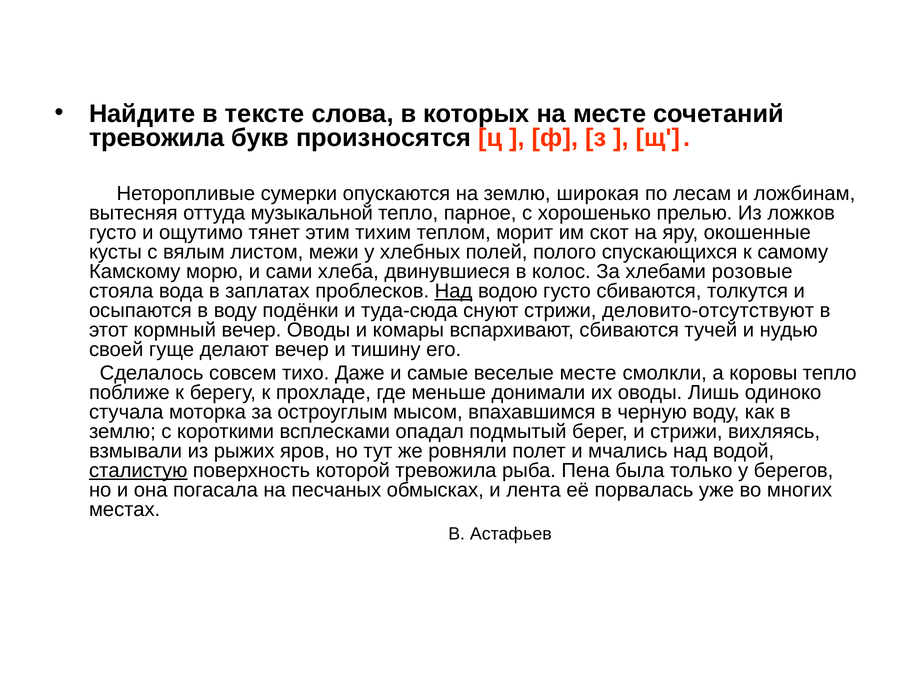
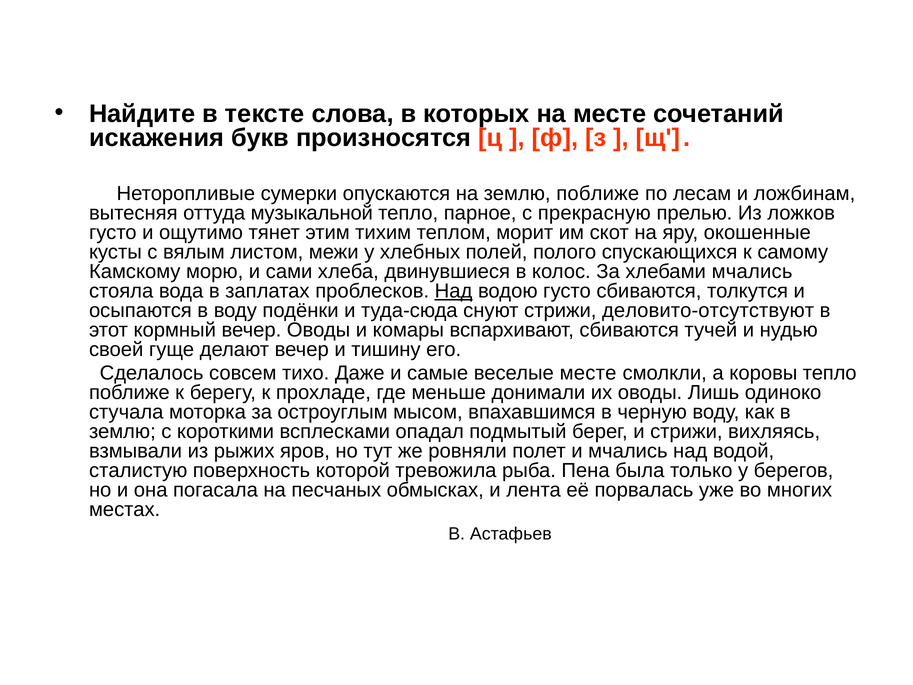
тревожила: тревожила -> искажения (157, 138)
землю широкая: широкая -> поближе (598, 194)
хорошенько: хорошенько -> прекрасную (594, 213)
хлебами розовые: розовые -> мчались (752, 272)
сталистую underline: present -> none (138, 470)
